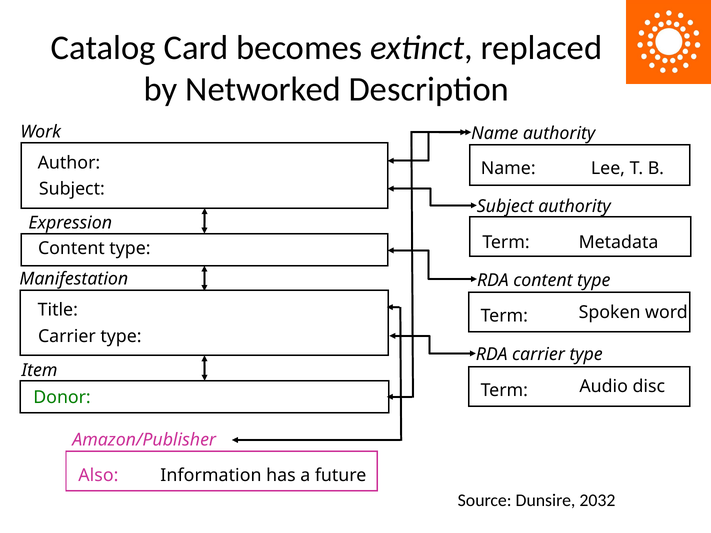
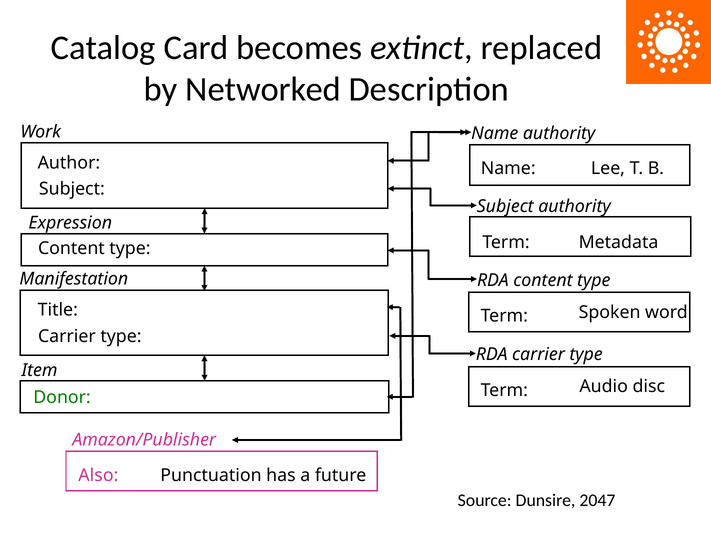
Information: Information -> Punctuation (211, 475)
2032: 2032 -> 2047 (597, 501)
